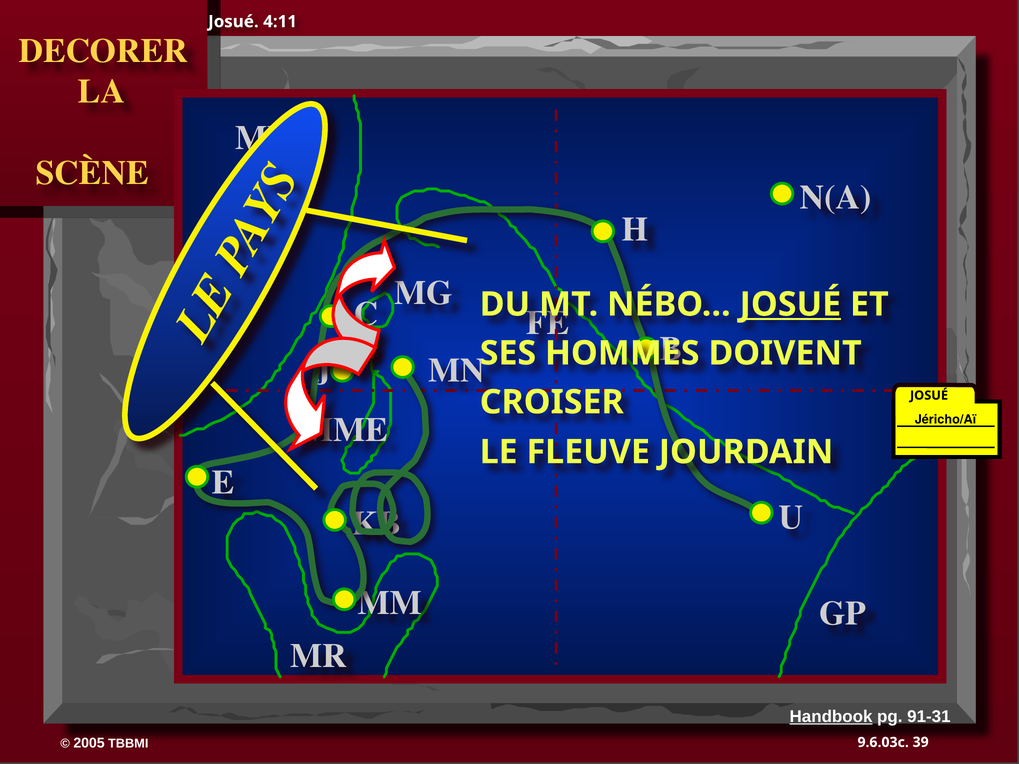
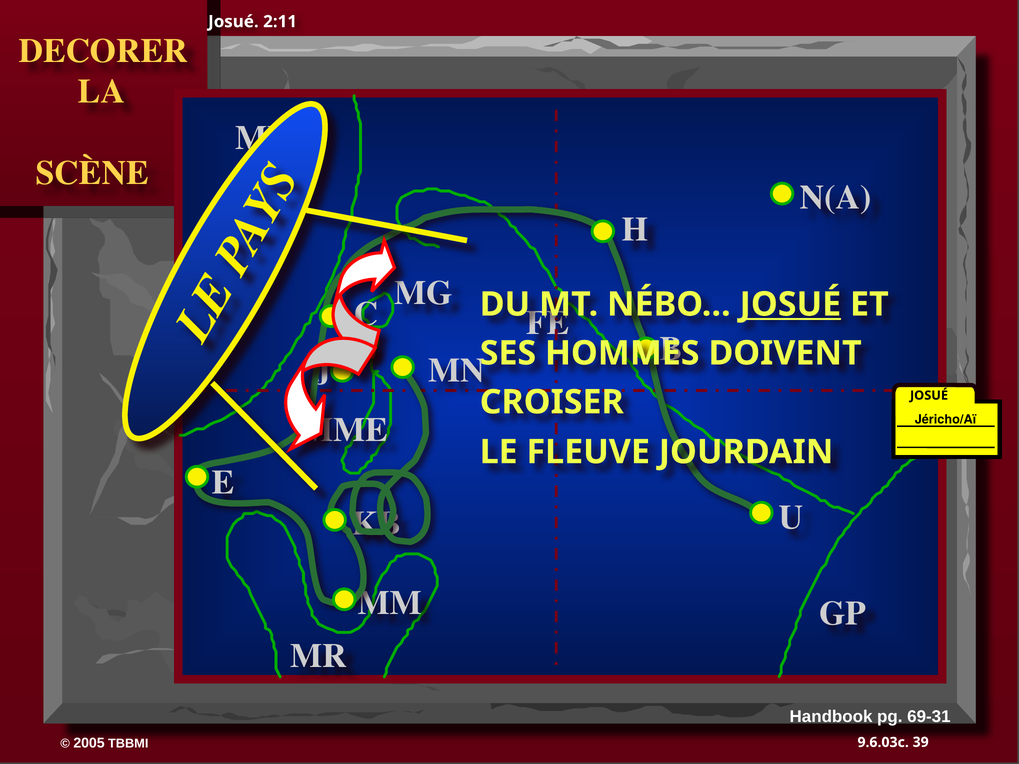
4:11: 4:11 -> 2:11 (280, 22)
Handbook underline: present -> none (831, 717)
91-31: 91-31 -> 69-31 (929, 717)
